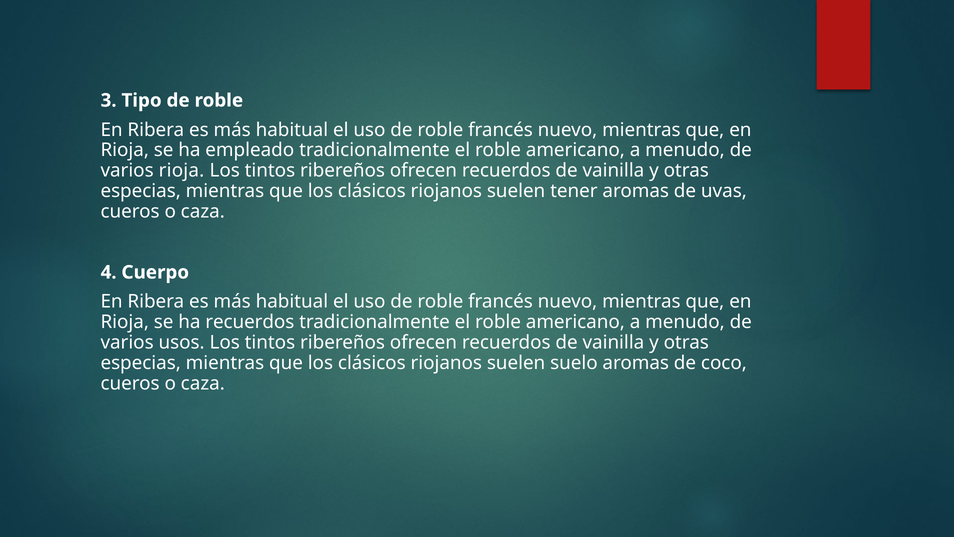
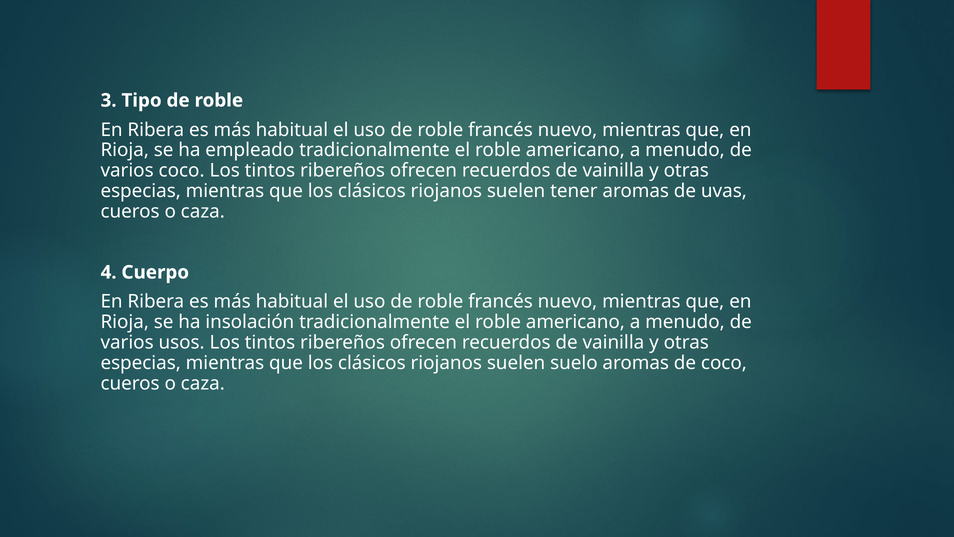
varios rioja: rioja -> coco (182, 170)
ha recuerdos: recuerdos -> insolación (250, 322)
